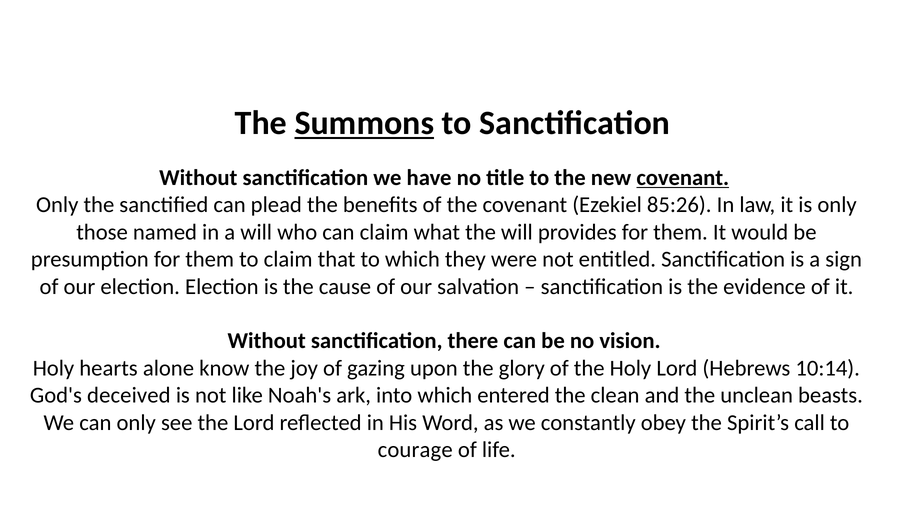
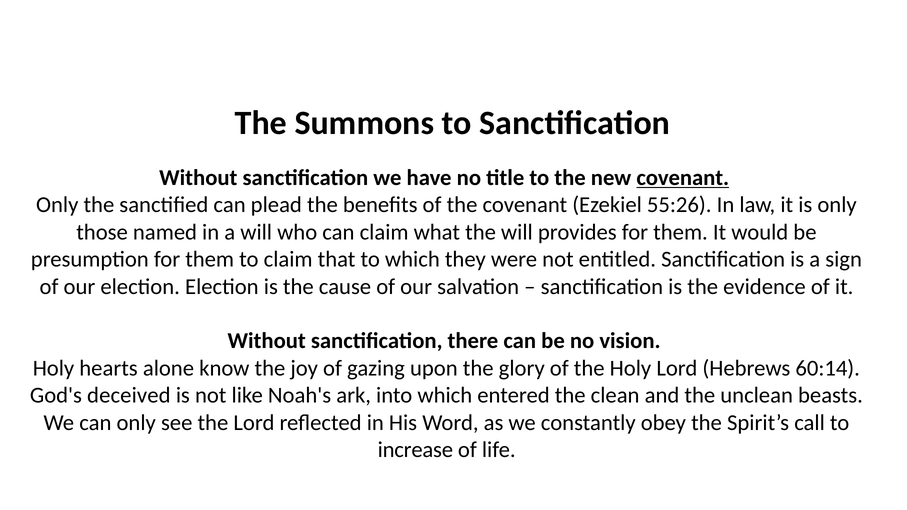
Summons underline: present -> none (364, 123)
85:26: 85:26 -> 55:26 (679, 205)
10:14: 10:14 -> 60:14 (828, 368)
courage: courage -> increase (415, 450)
